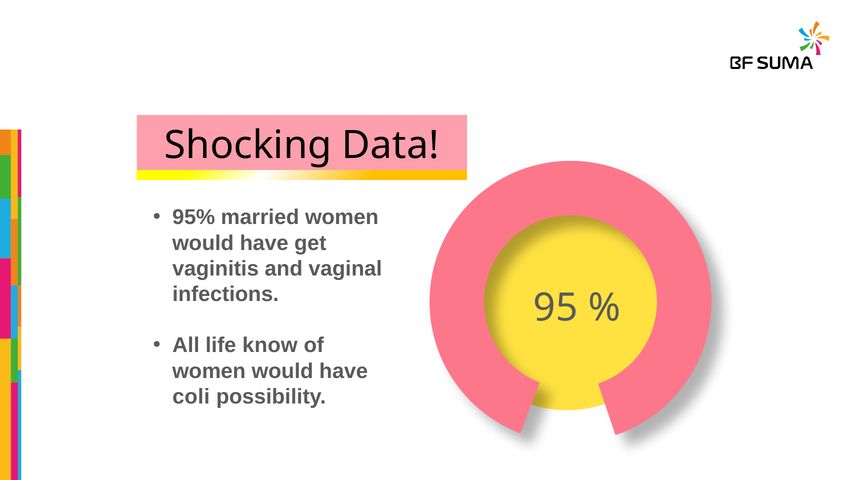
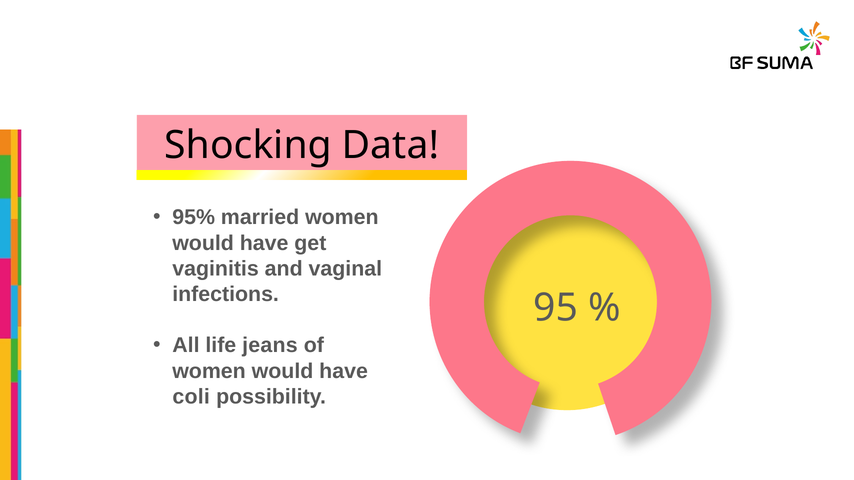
know: know -> jeans (270, 346)
